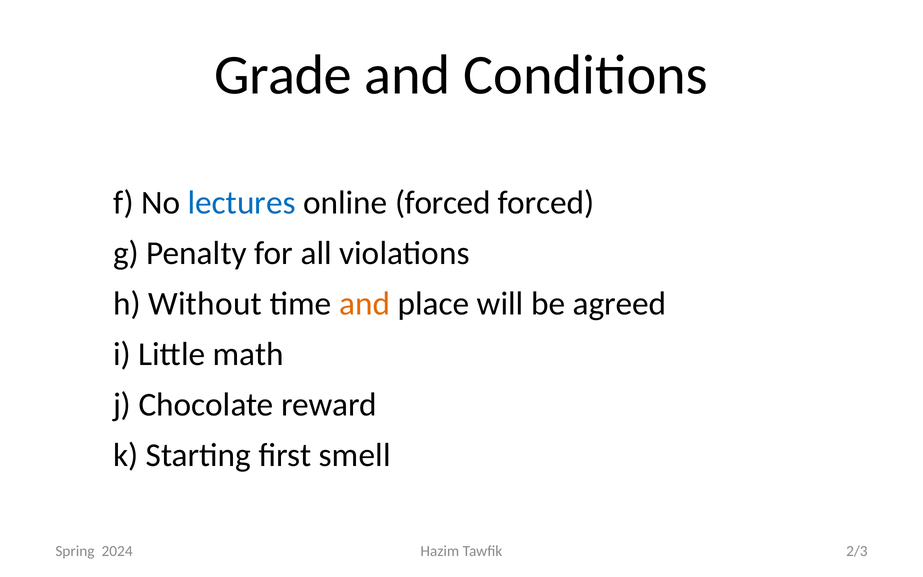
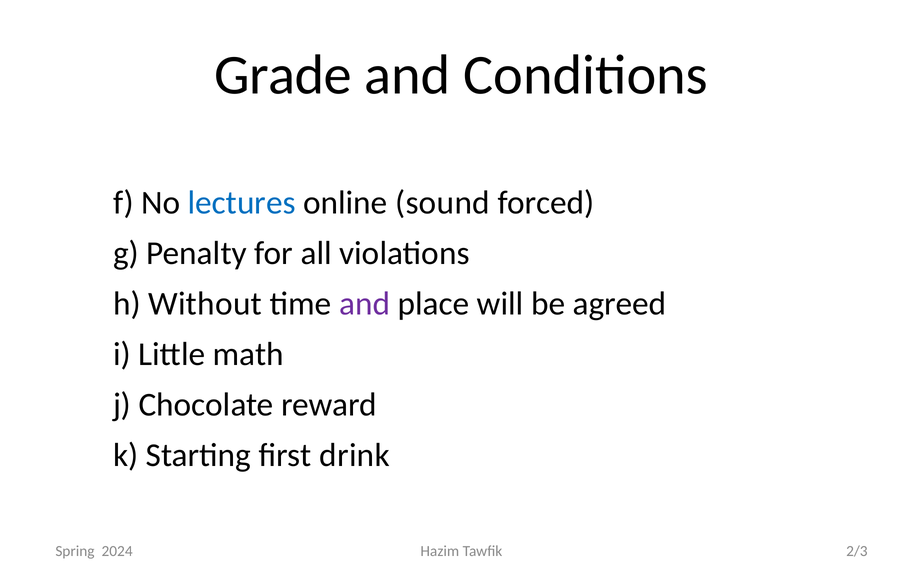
online forced: forced -> sound (443, 203)
and colour: orange -> purple (365, 304)
smell: smell -> drink (355, 455)
